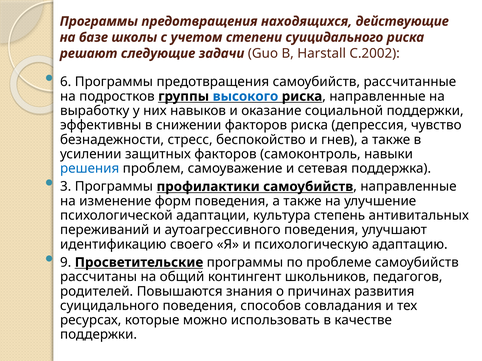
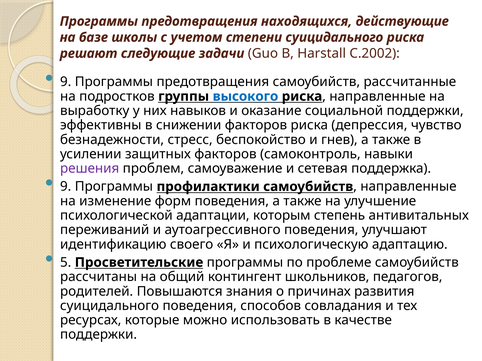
6: 6 -> 9 (66, 82)
решения colour: blue -> purple (90, 169)
3: 3 -> 9 (66, 187)
культура: культура -> которым (282, 216)
9: 9 -> 5 (66, 263)
